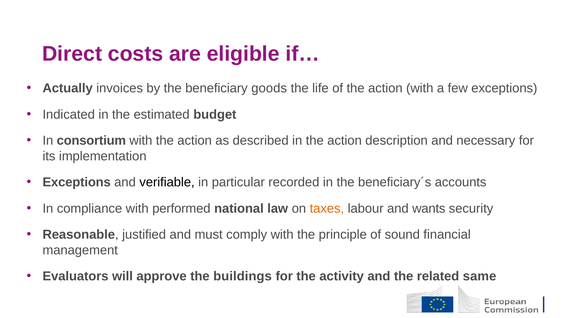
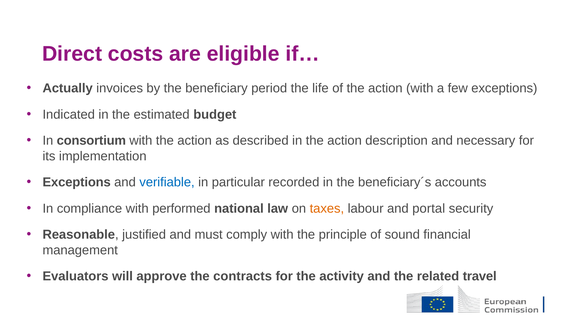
goods: goods -> period (269, 88)
verifiable colour: black -> blue (167, 182)
wants: wants -> portal (429, 208)
buildings: buildings -> contracts (243, 276)
same: same -> travel (480, 276)
